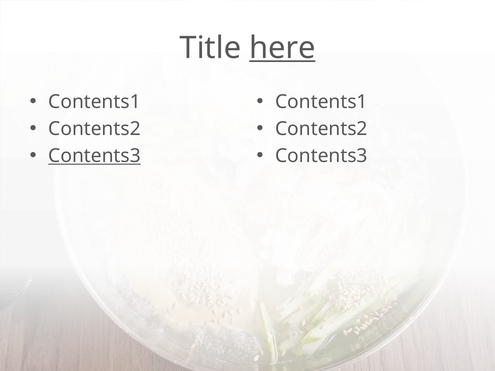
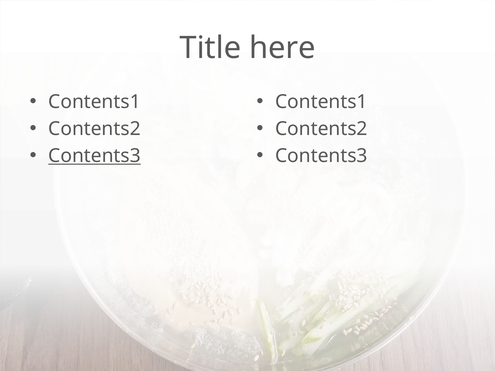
here underline: present -> none (282, 48)
